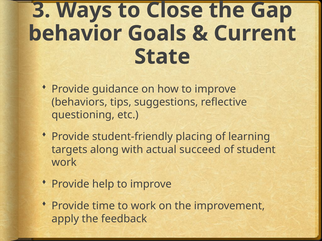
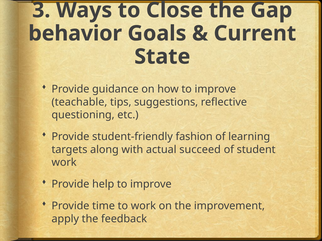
behaviors: behaviors -> teachable (79, 102)
placing: placing -> fashion (194, 137)
